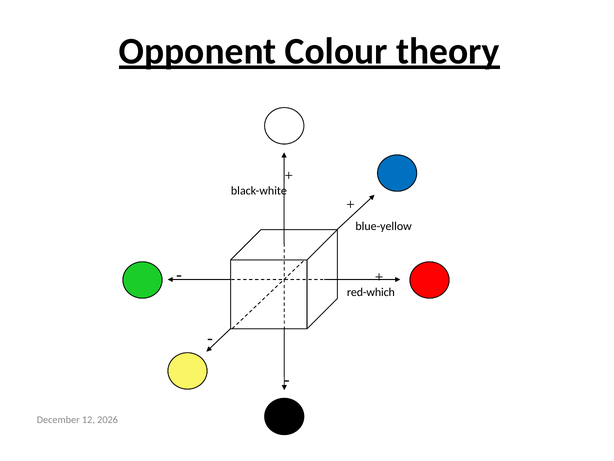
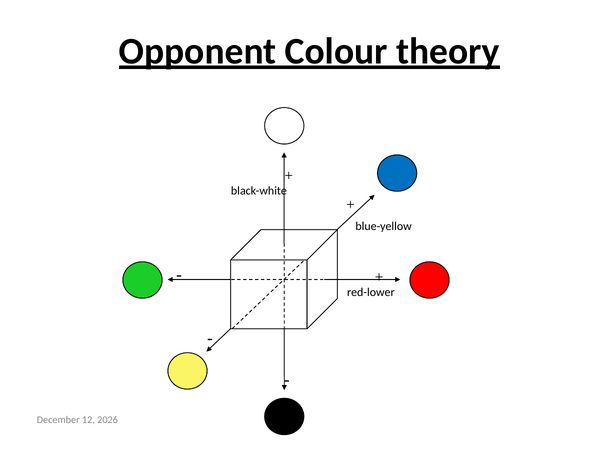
red-which: red-which -> red-lower (371, 292)
